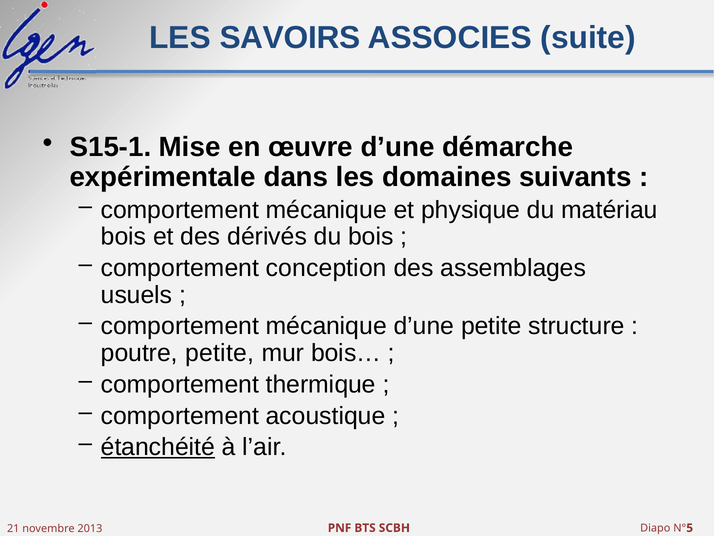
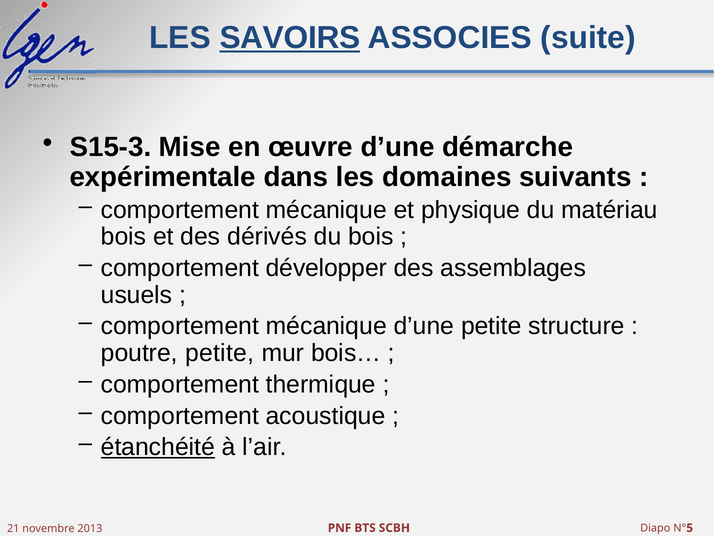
SAVOIRS underline: none -> present (290, 38)
S15-1: S15-1 -> S15-3 (110, 147)
conception: conception -> développer (326, 268)
